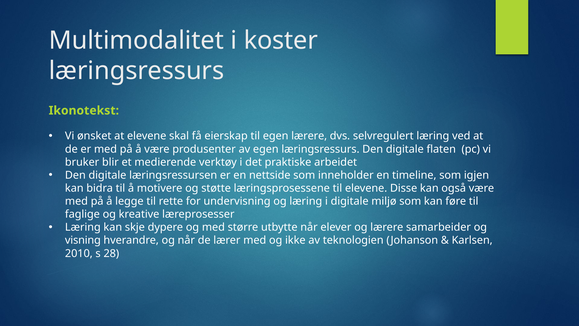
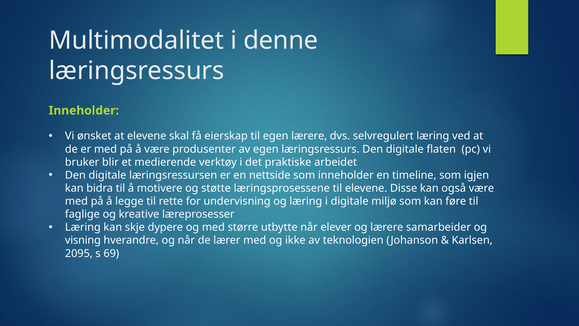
koster: koster -> denne (281, 40)
Ikonotekst: Ikonotekst -> Inneholder (84, 110)
2010: 2010 -> 2095 (79, 253)
28: 28 -> 69 (111, 253)
